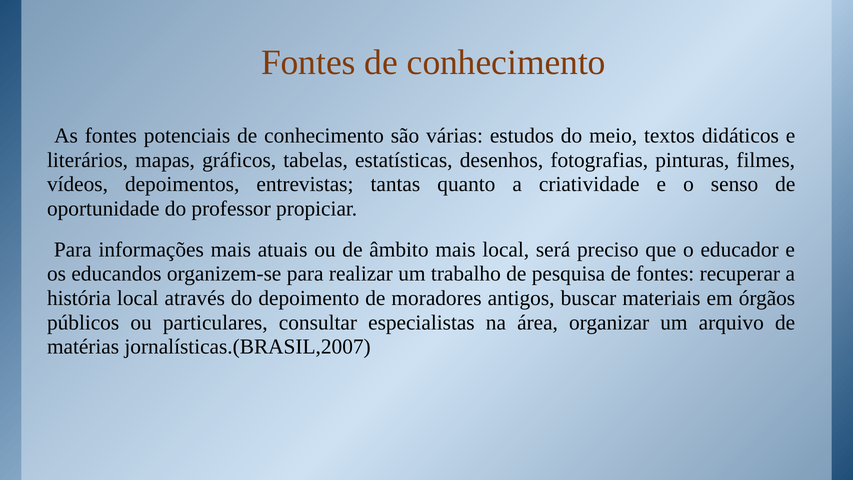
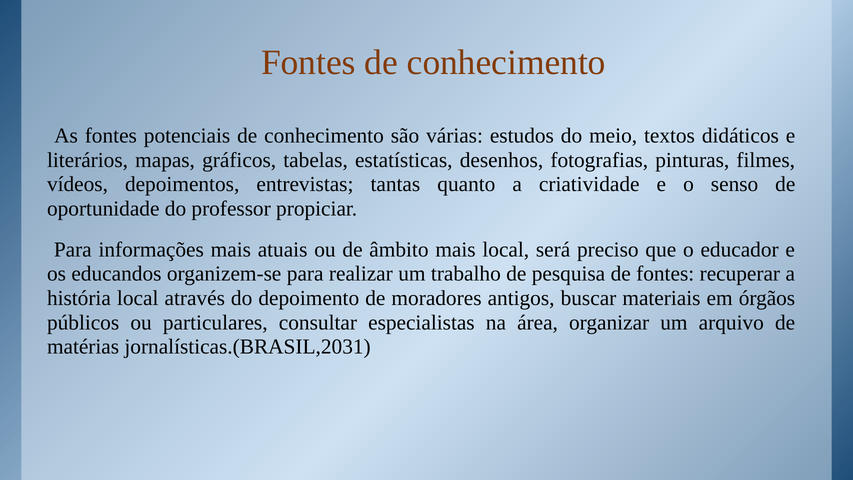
jornalísticas.(BRASIL,2007: jornalísticas.(BRASIL,2007 -> jornalísticas.(BRASIL,2031 (248, 347)
